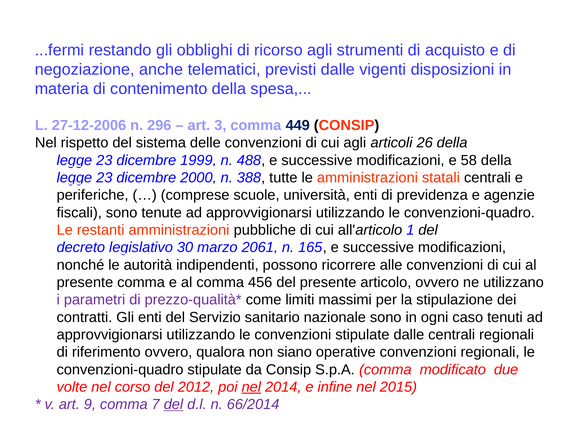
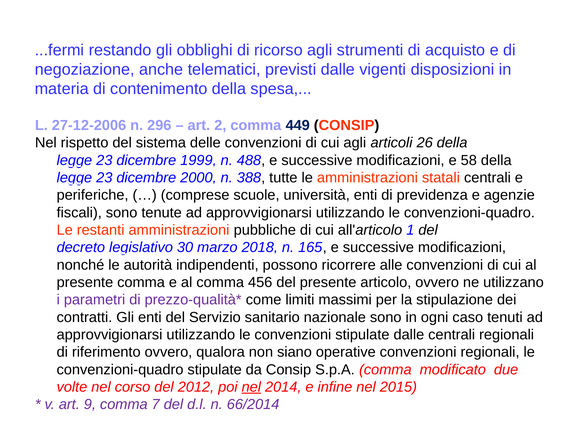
3: 3 -> 2 (220, 126)
2061: 2061 -> 2018 (260, 248)
del underline: present -> none (173, 405)
